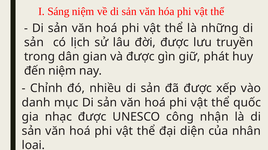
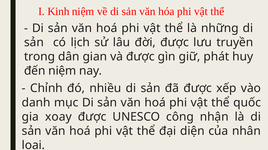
Sáng: Sáng -> Kinh (58, 12)
nhạc: nhạc -> xoay (58, 117)
